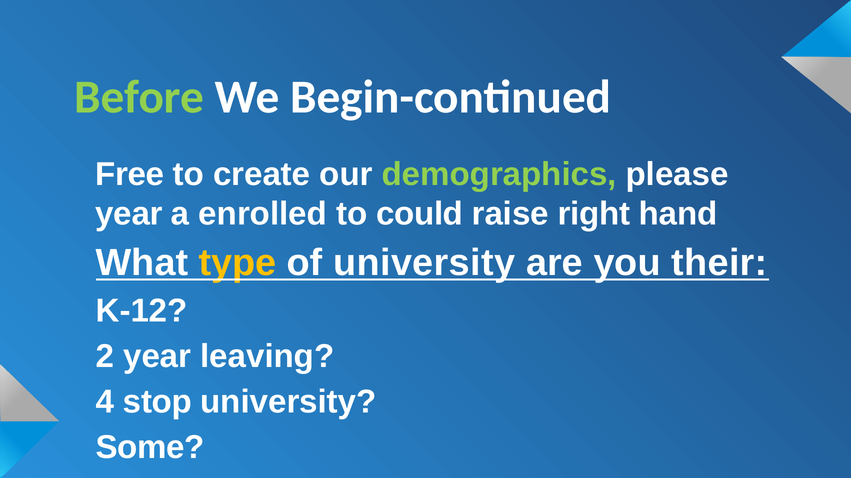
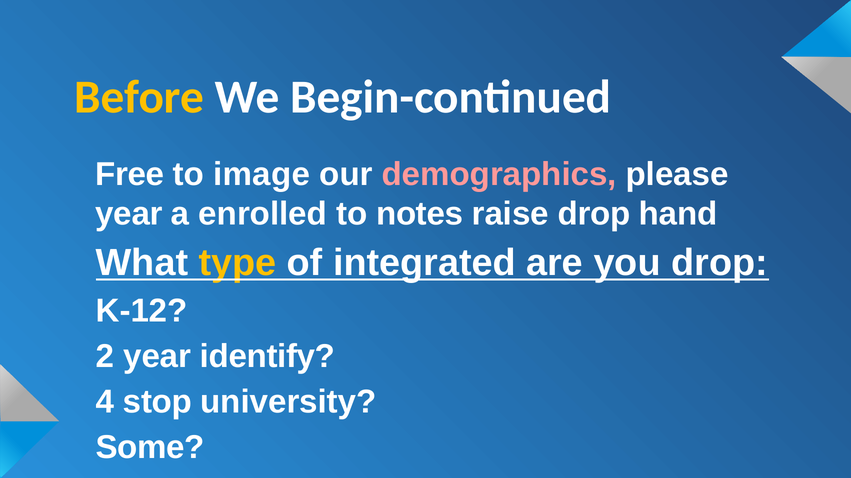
Before colour: light green -> yellow (139, 97)
create: create -> image (262, 175)
demographics colour: light green -> pink (499, 175)
could: could -> notes (420, 214)
raise right: right -> drop (594, 214)
of university: university -> integrated (424, 263)
you their: their -> drop (720, 263)
leaving: leaving -> identify (267, 357)
